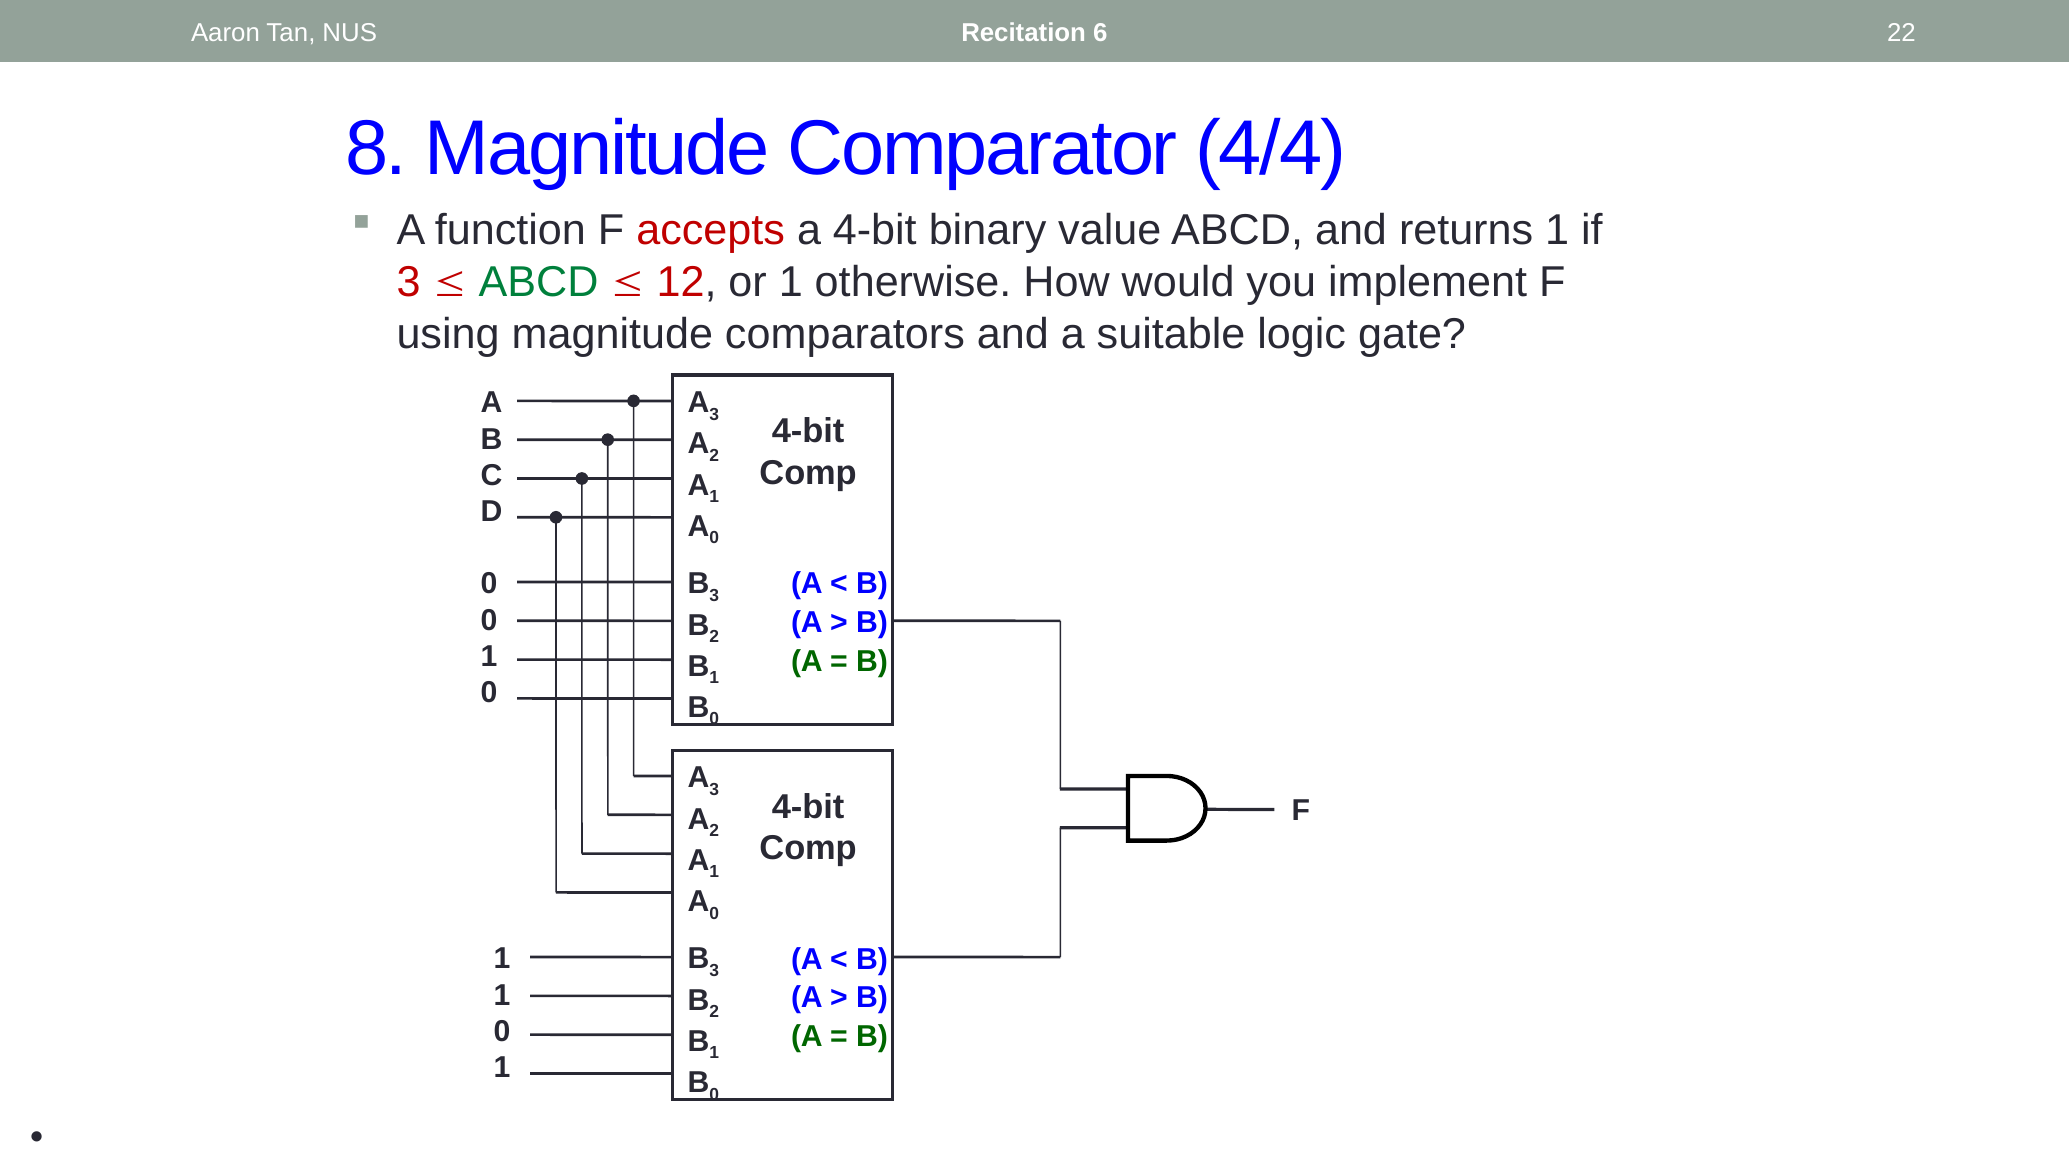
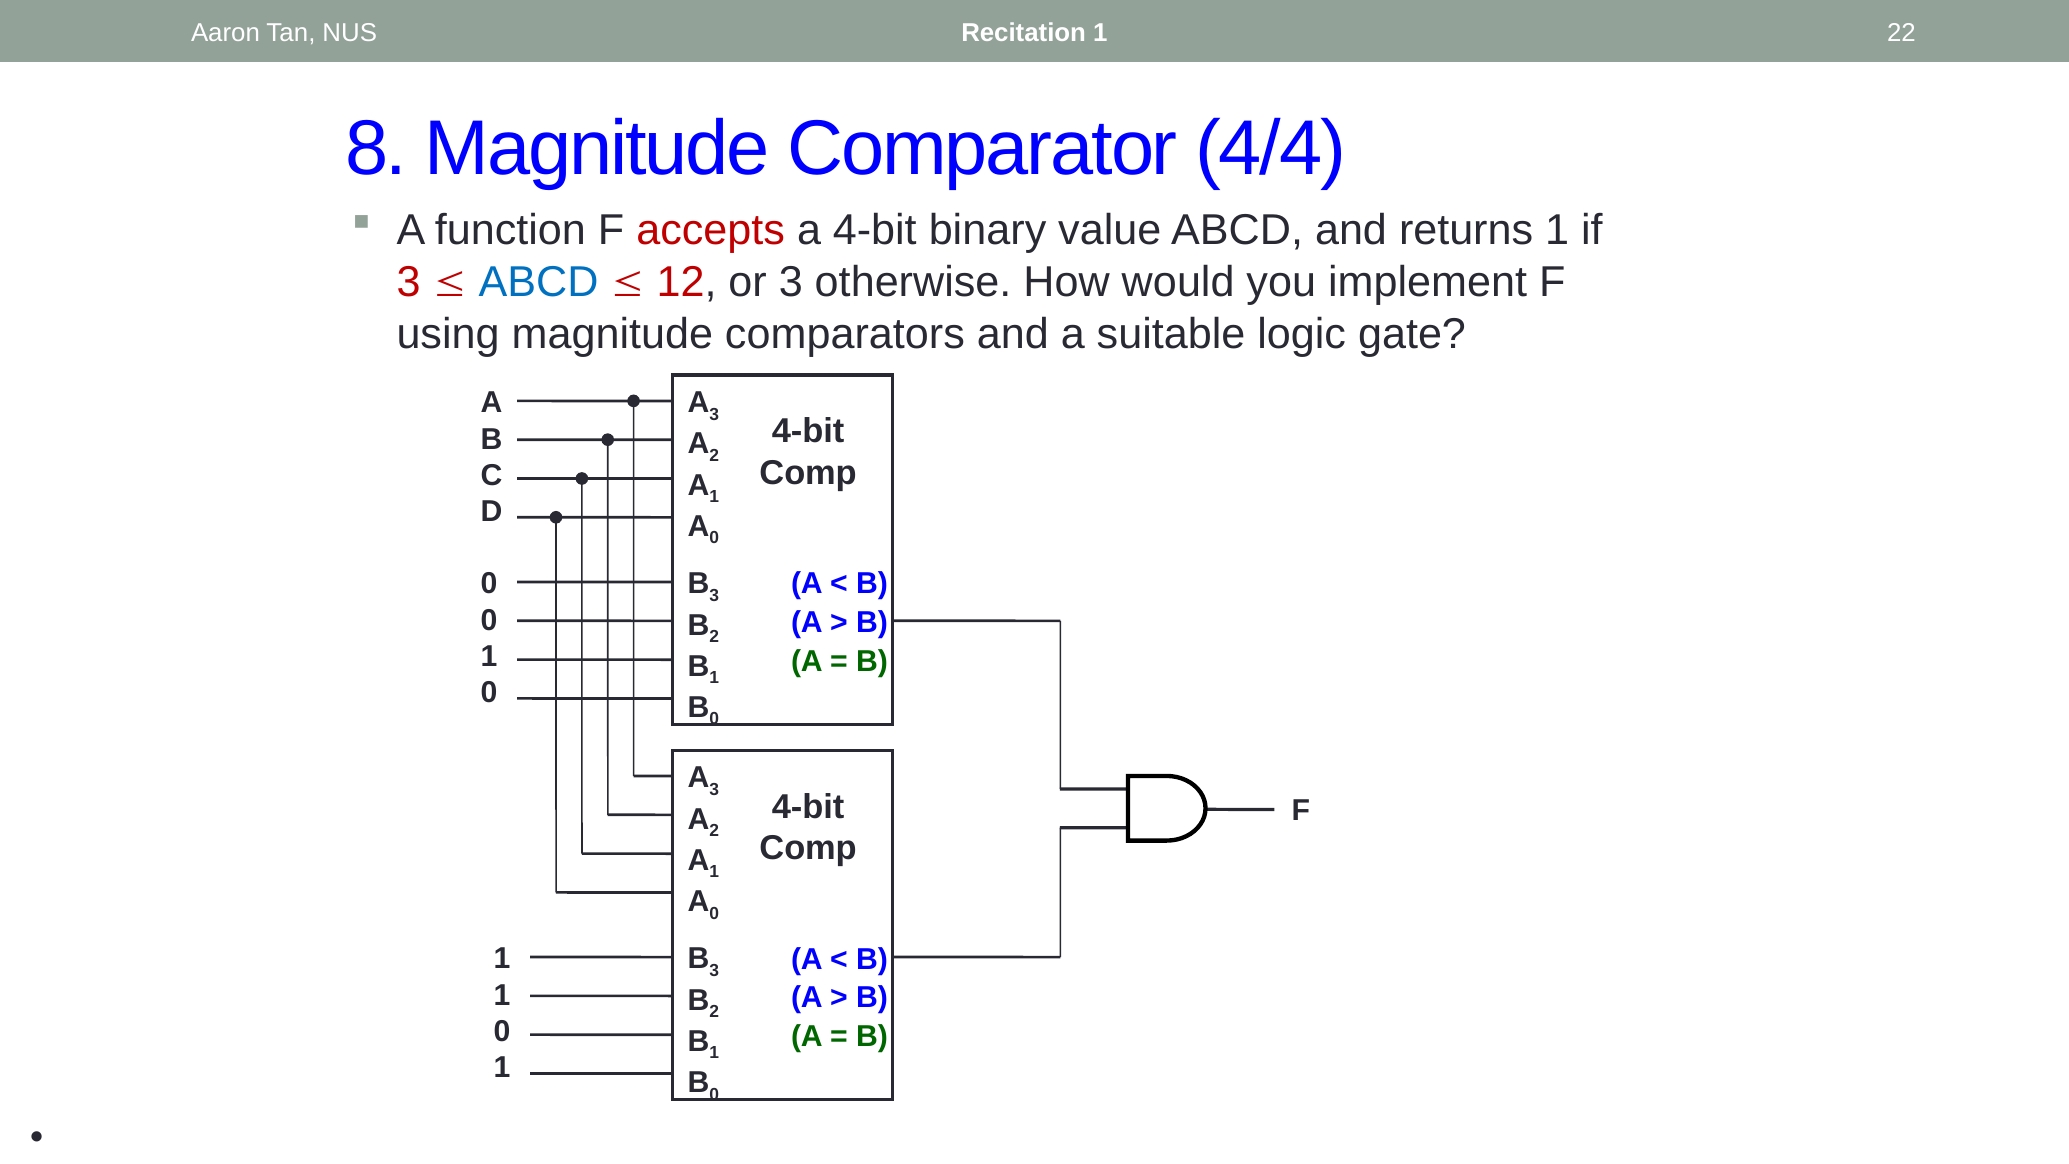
Recitation 6: 6 -> 1 (1100, 33)
ABCD colour: green -> blue (539, 282)
or 1: 1 -> 3 (791, 282)
